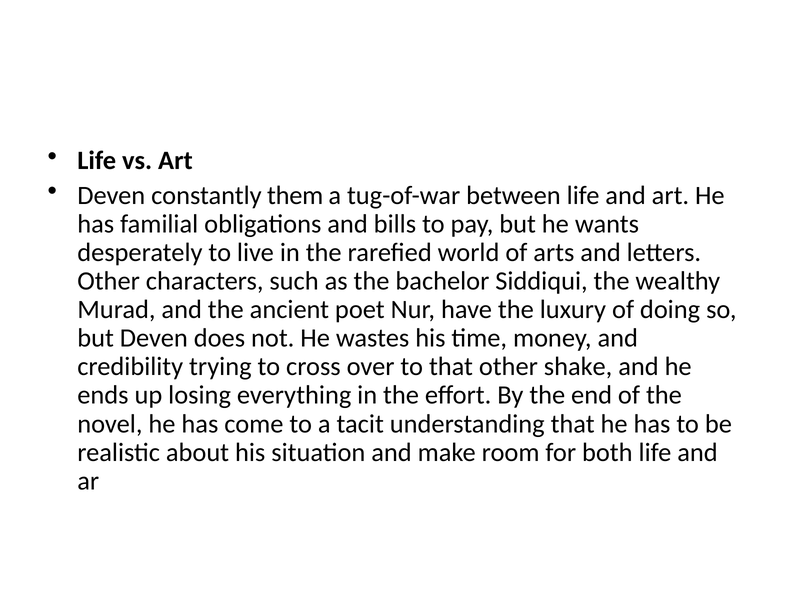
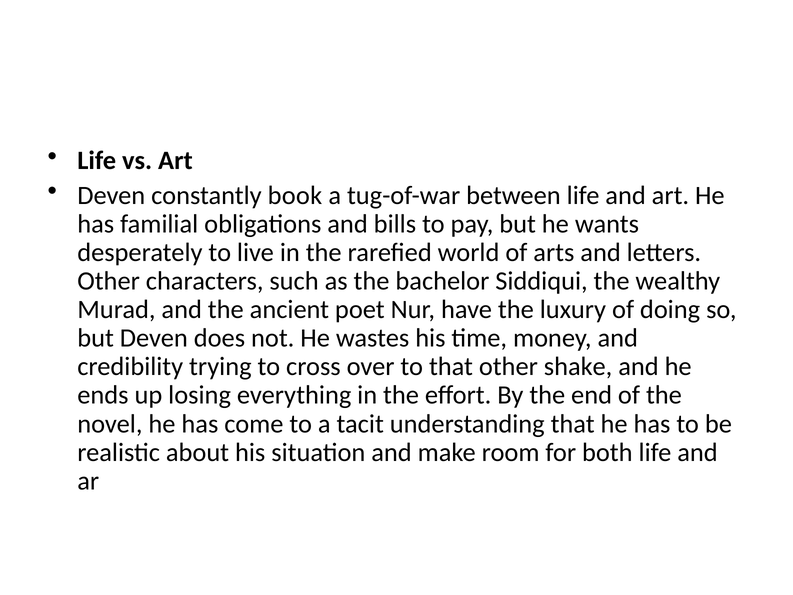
them: them -> book (295, 195)
